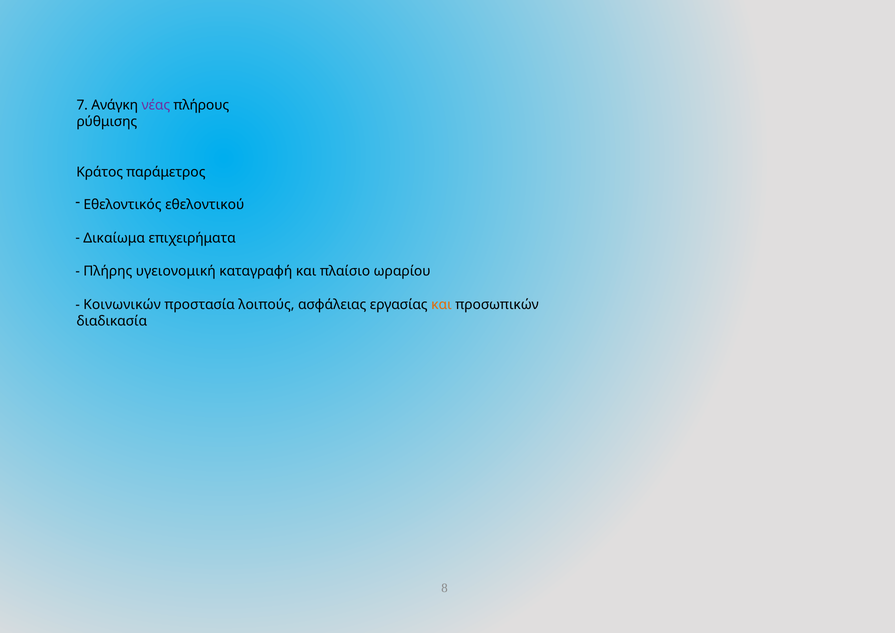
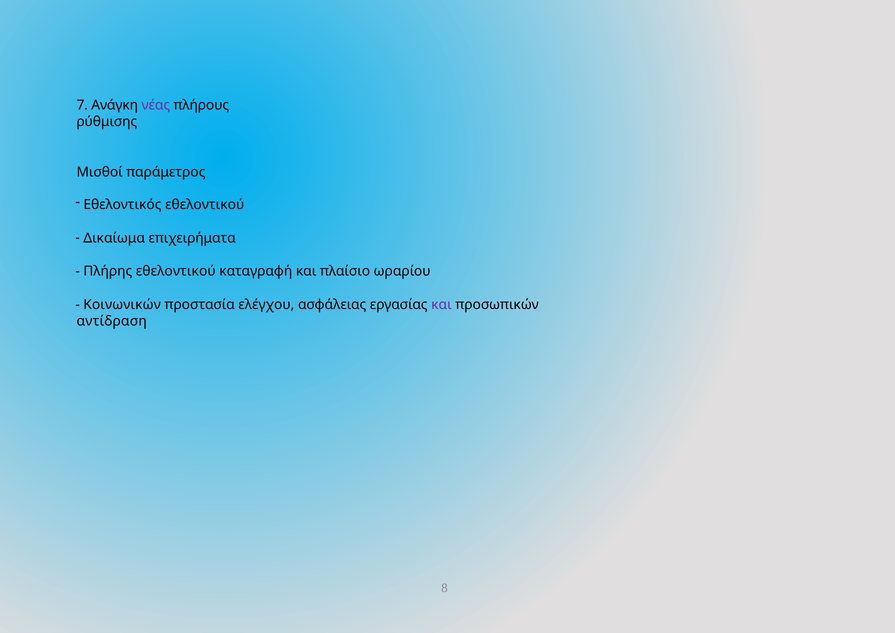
Κράτος: Κράτος -> Μισθοί (100, 172)
Πλήρης υγειονομική: υγειονομική -> εθελοντικού (176, 271)
λοιπούς: λοιπούς -> ελέγχου (266, 305)
και colour: orange -> purple (441, 305)
διαδικασία: διαδικασία -> αντίδραση (112, 321)
